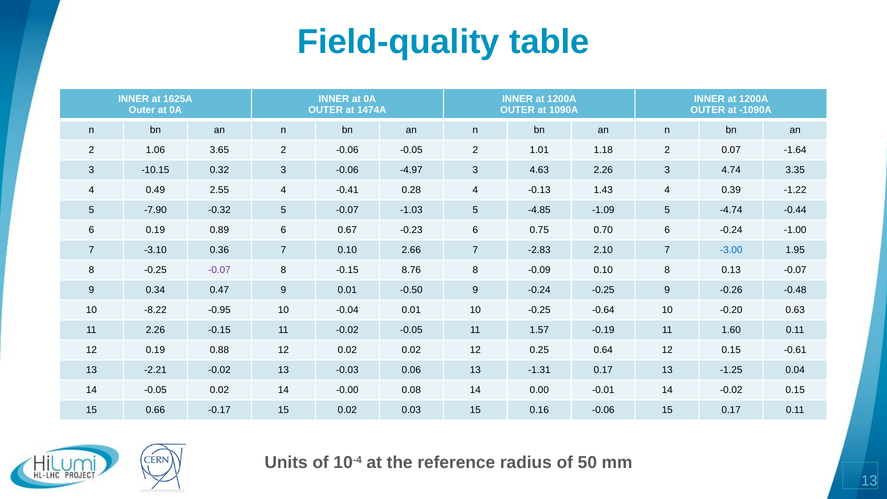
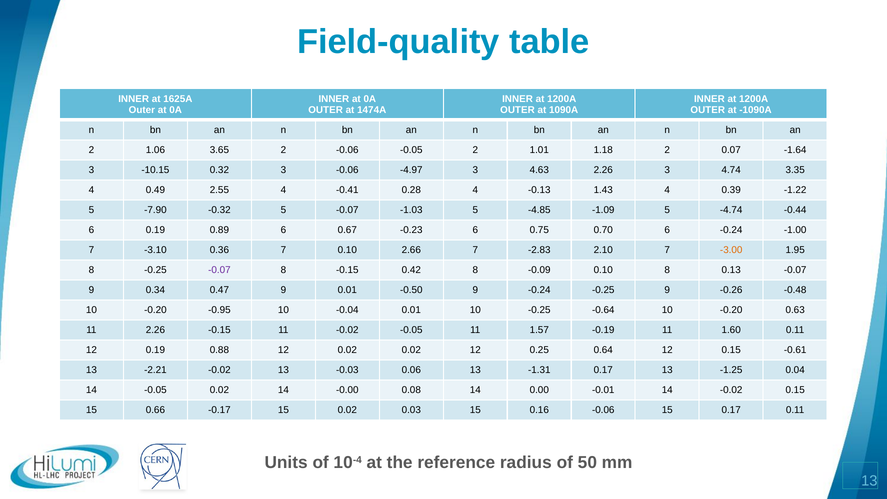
-3.00 colour: blue -> orange (731, 250)
8.76: 8.76 -> 0.42 (411, 270)
-8.22: -8.22 -> -0.20 (155, 310)
